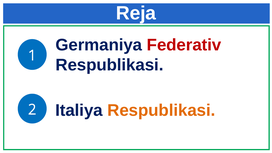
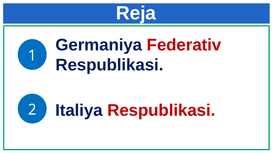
Respublikasi colour: orange -> red (161, 110)
